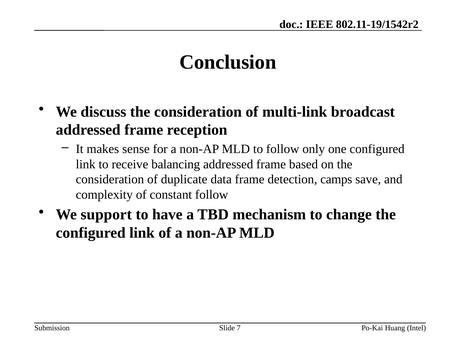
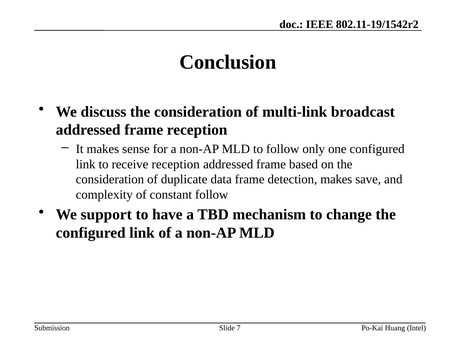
receive balancing: balancing -> reception (176, 164)
detection camps: camps -> makes (336, 179)
